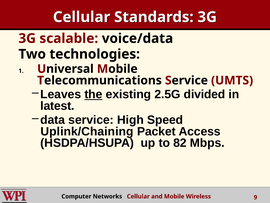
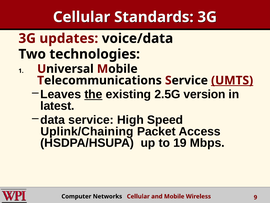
scalable: scalable -> updates (69, 38)
UMTS underline: none -> present (232, 80)
divided: divided -> version (205, 94)
82: 82 -> 19 (180, 143)
